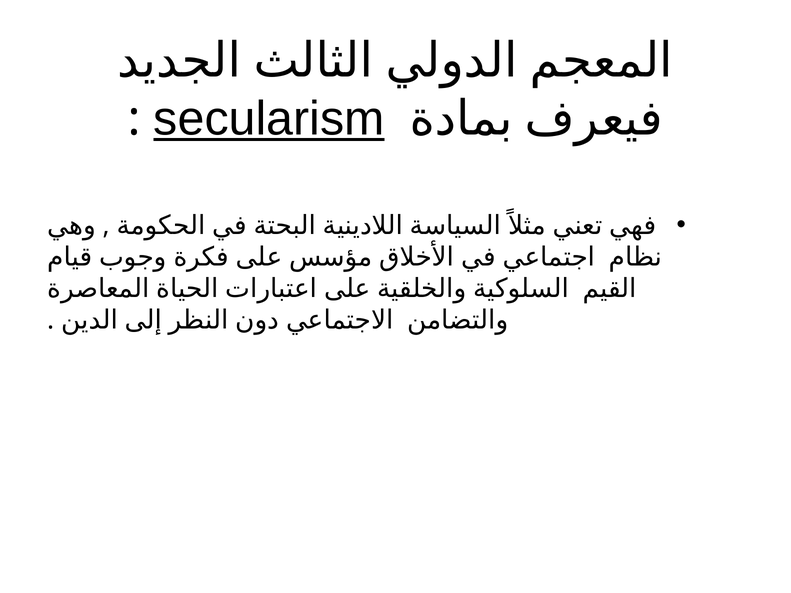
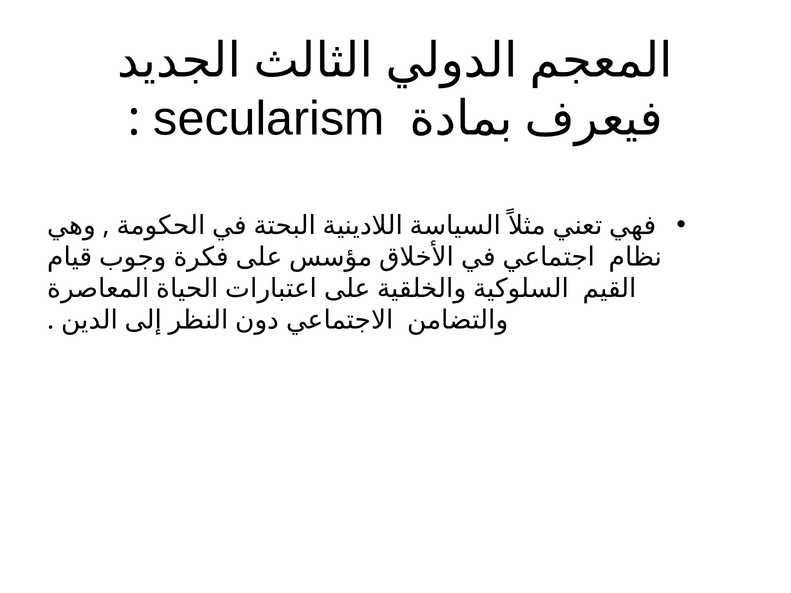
secularism underline: present -> none (269, 119)
